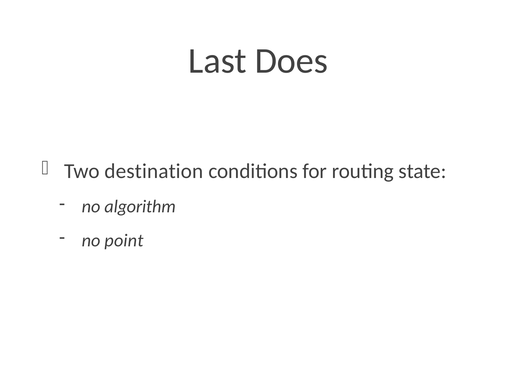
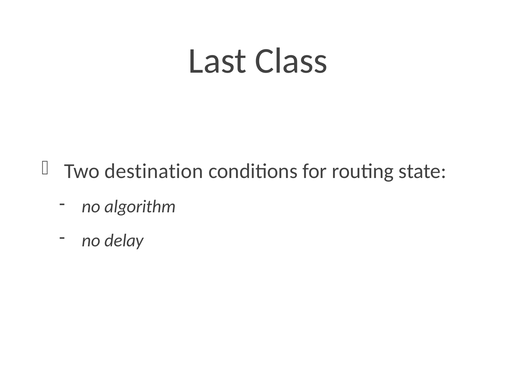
Does: Does -> Class (291, 61)
point: point -> delay (124, 240)
